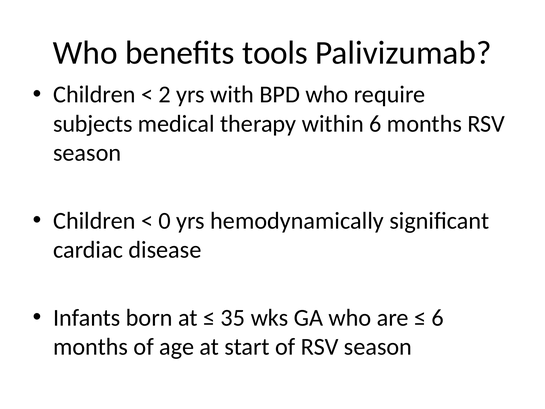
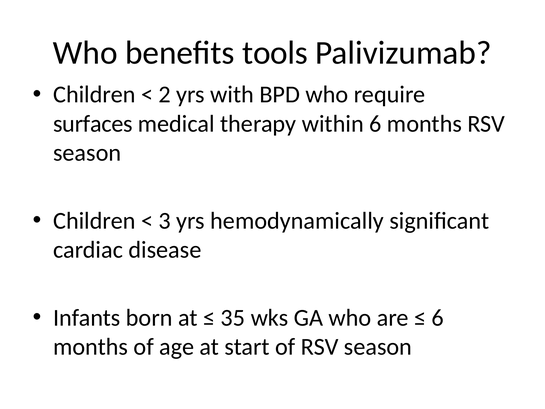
subjects: subjects -> surfaces (93, 124)
0: 0 -> 3 (165, 221)
